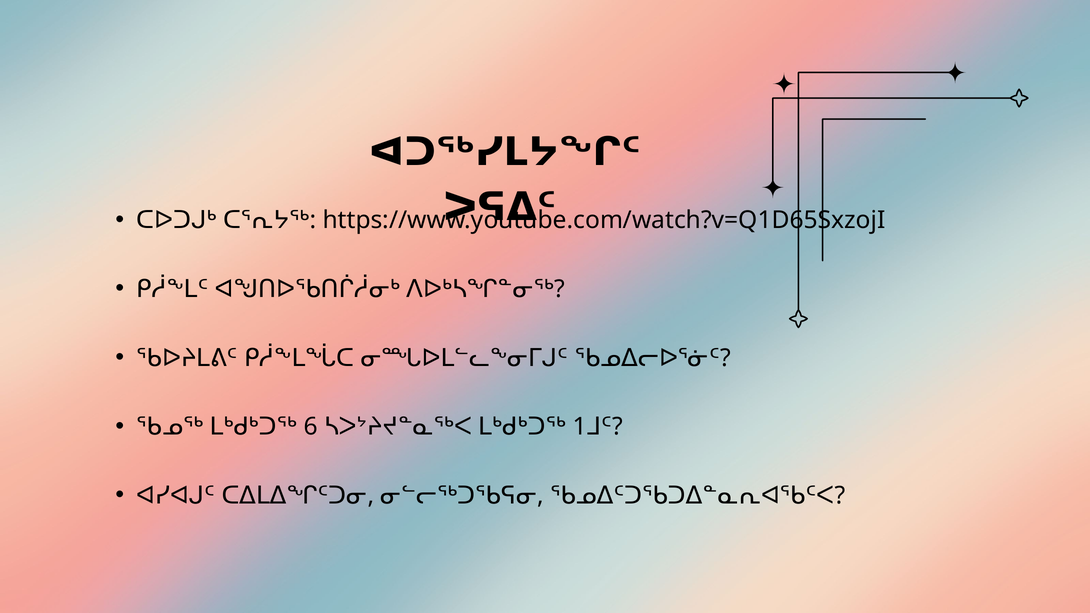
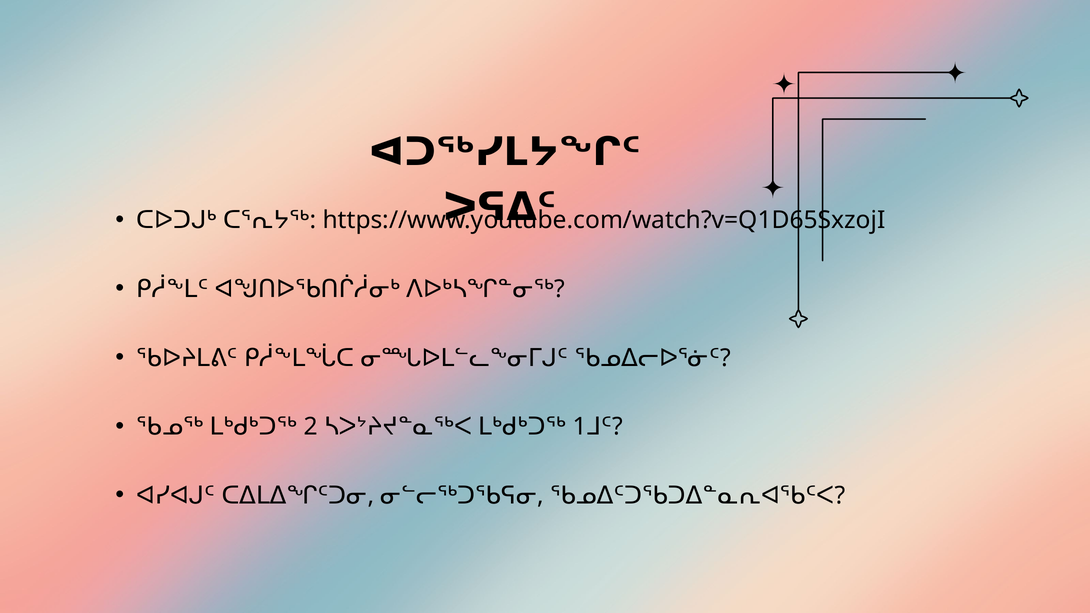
6: 6 -> 2 (311, 427)
